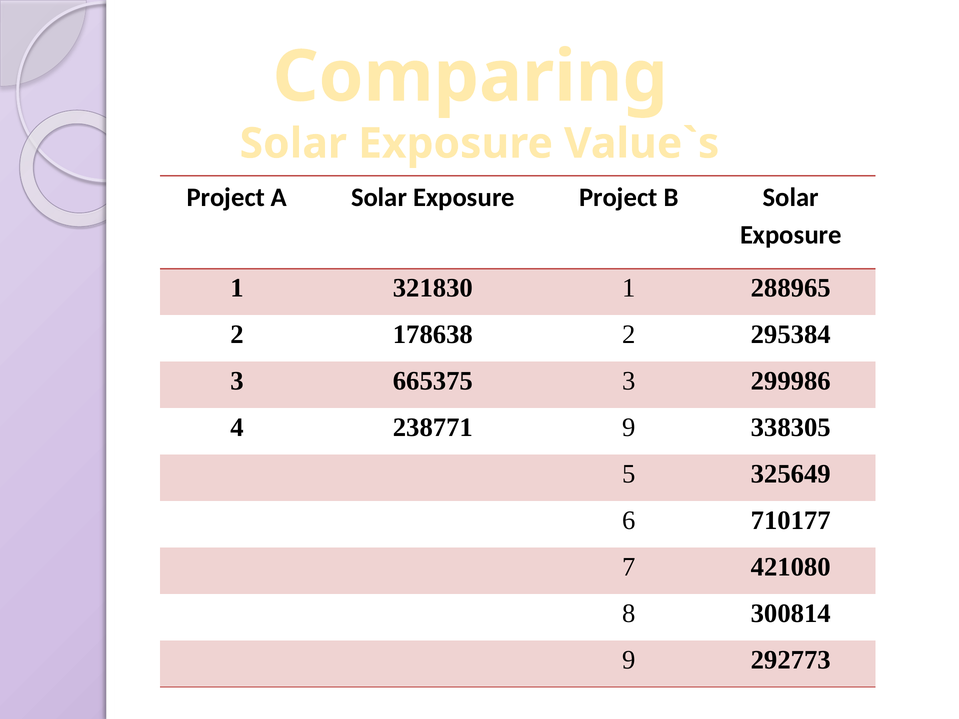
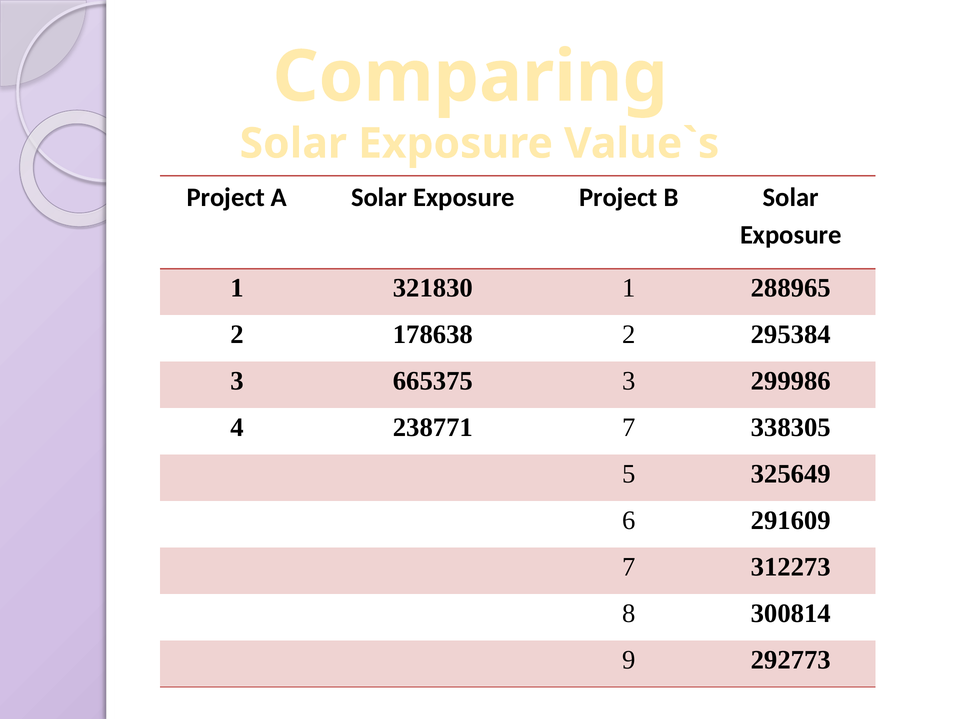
238771 9: 9 -> 7 (629, 428)
710177: 710177 -> 291609 (791, 521)
421080: 421080 -> 312273 (791, 567)
